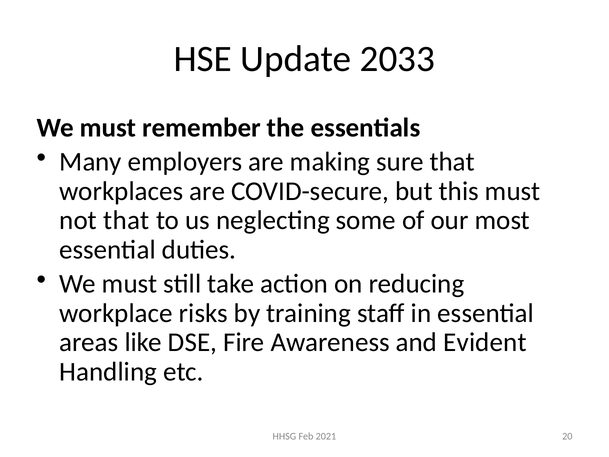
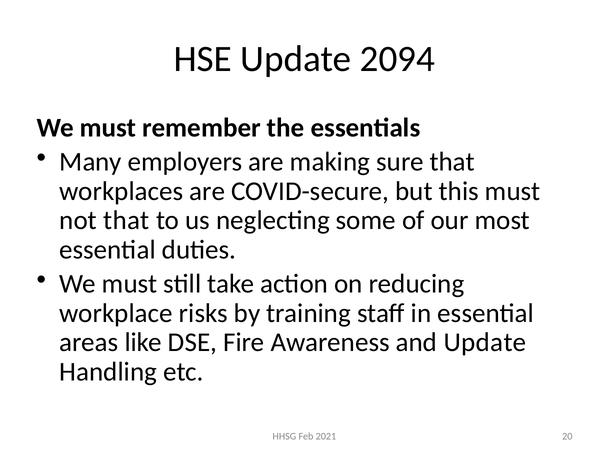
2033: 2033 -> 2094 (397, 59)
and Evident: Evident -> Update (485, 342)
